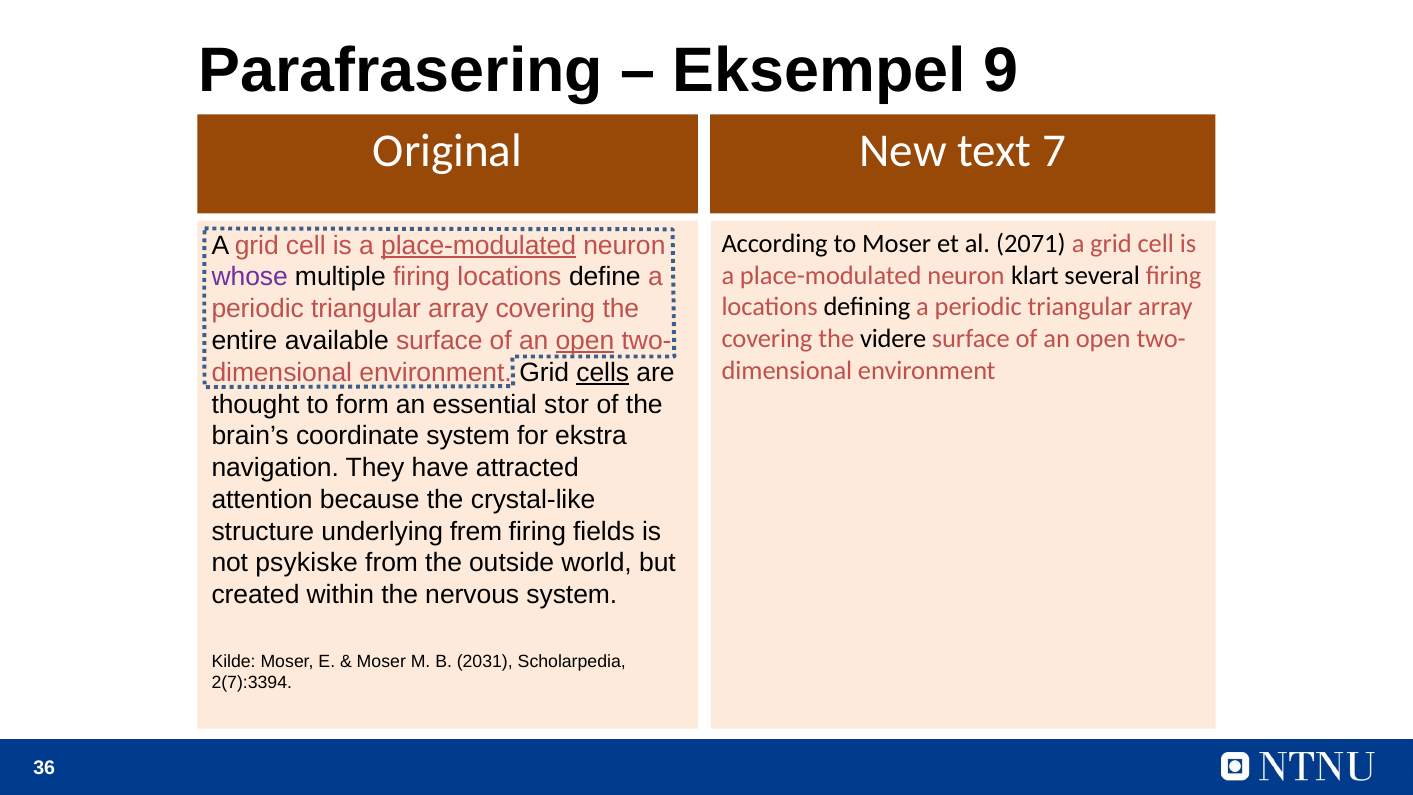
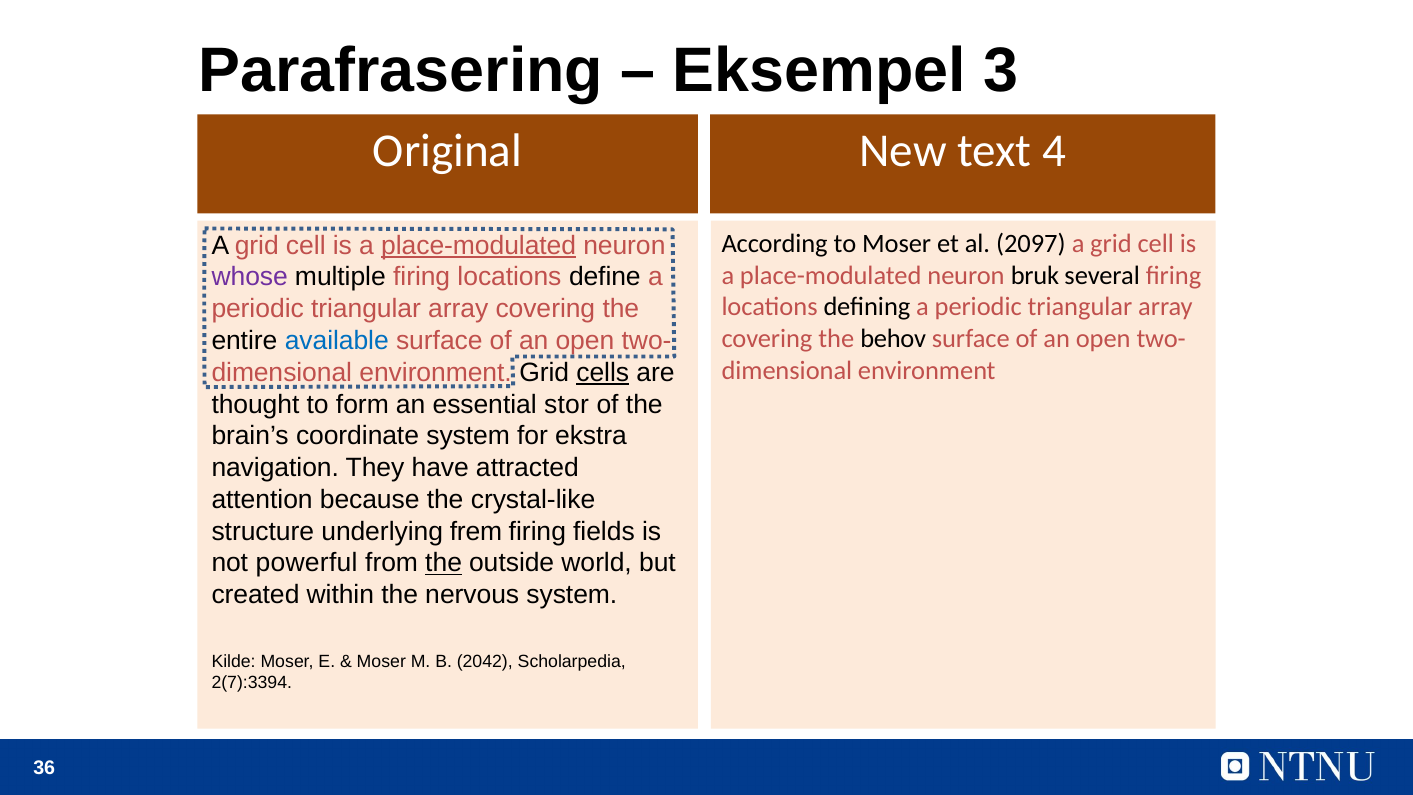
9: 9 -> 3 (1001, 71)
7: 7 -> 4 (1054, 151)
2071: 2071 -> 2097 (1031, 244)
klart: klart -> bruk (1035, 275)
videre: videre -> behov (893, 339)
available colour: black -> blue (337, 341)
open underline: present -> none (585, 341)
psykiske: psykiske -> powerful (307, 563)
the underline: none -> present (444, 563)
2031: 2031 -> 2042 (485, 661)
